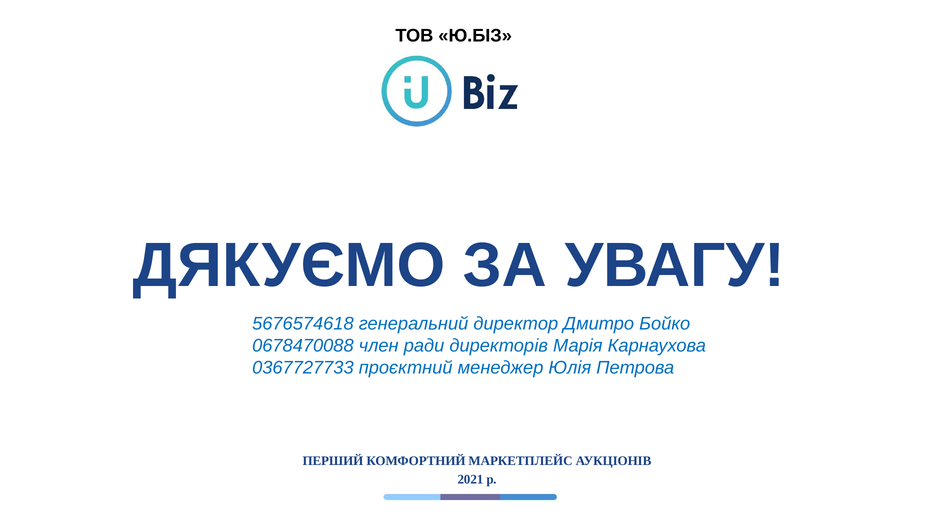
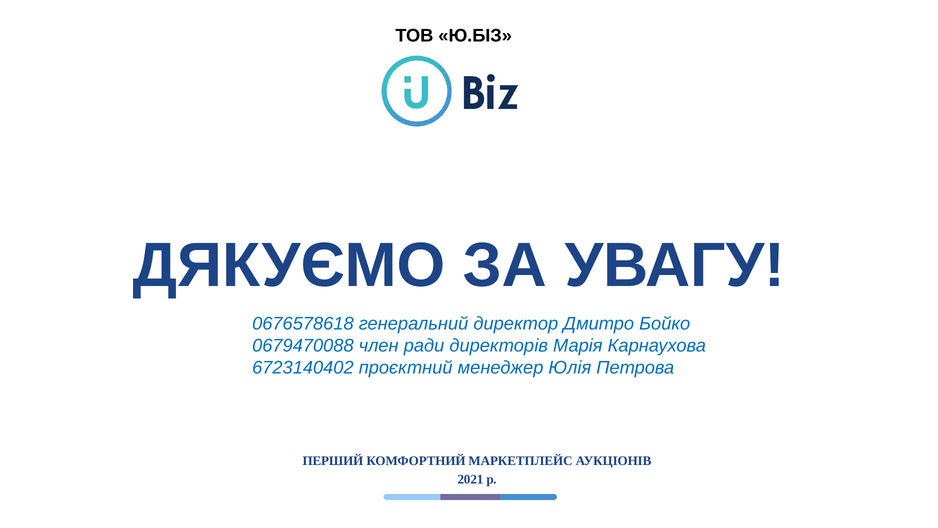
5676574618: 5676574618 -> 0676578618 (303, 324)
0678470088: 0678470088 -> 0679470088 (303, 346)
0367727733: 0367727733 -> 6723140402 (303, 367)
